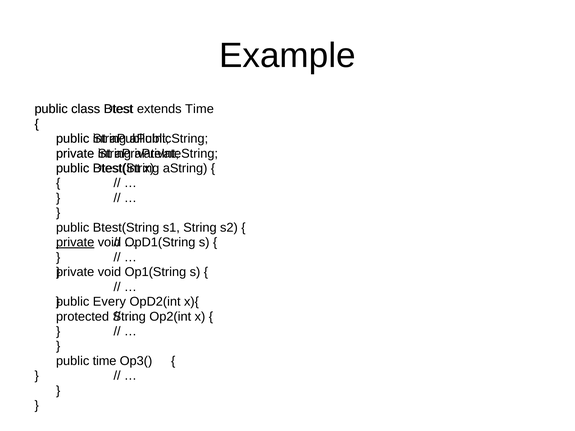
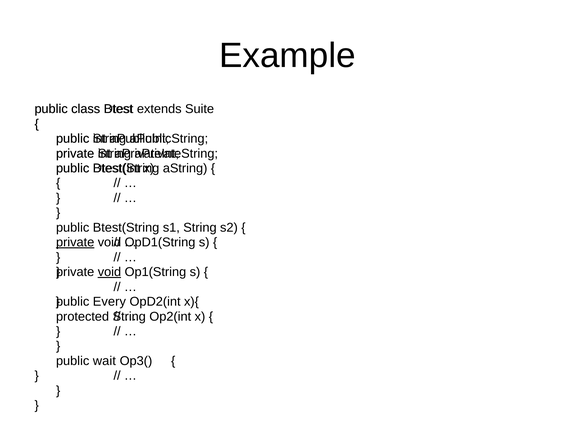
extends Time: Time -> Suite (200, 109)
void underline: none -> present (109, 272)
public time: time -> wait (104, 361)
